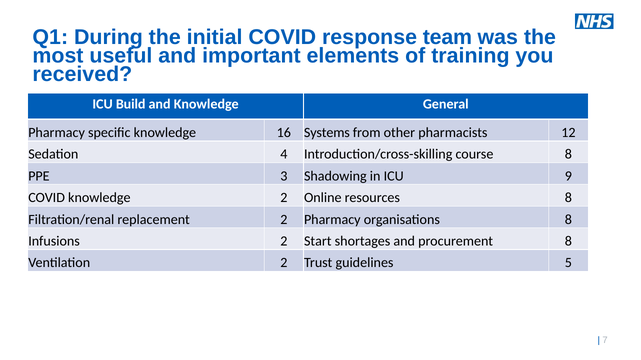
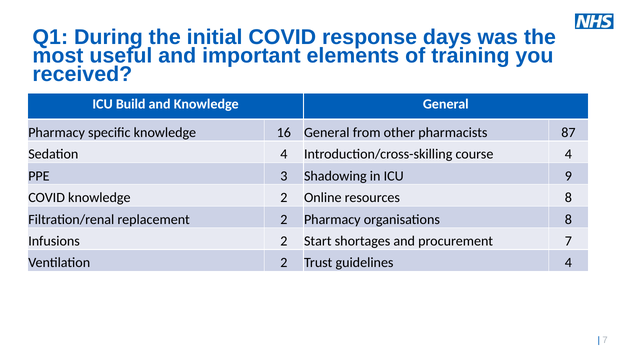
team: team -> days (447, 38)
16 Systems: Systems -> General (327, 133)
12: 12 -> 87 (568, 133)
course 8: 8 -> 4 (568, 155)
procurement 8: 8 -> 7 (568, 241)
guidelines 5: 5 -> 4 (568, 263)
